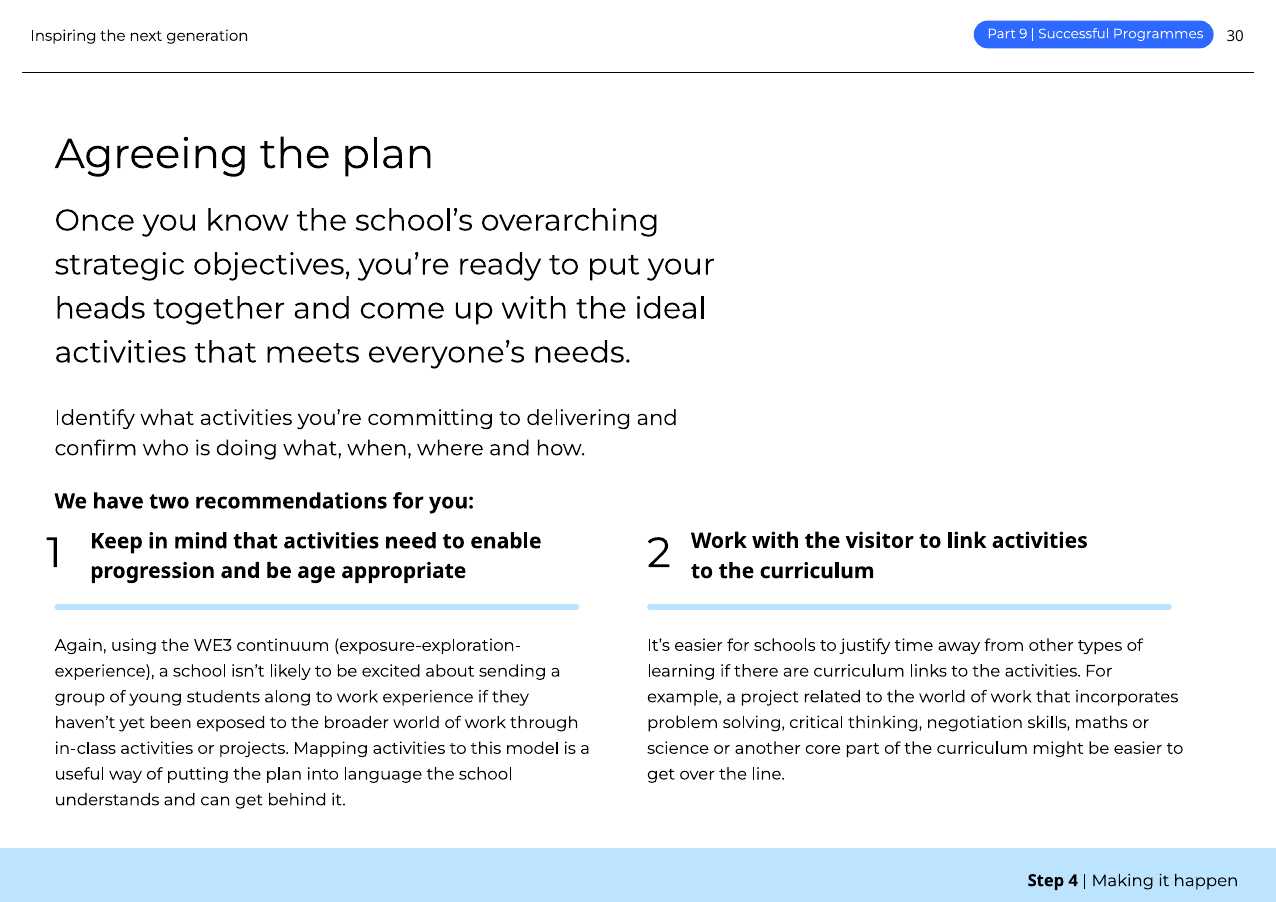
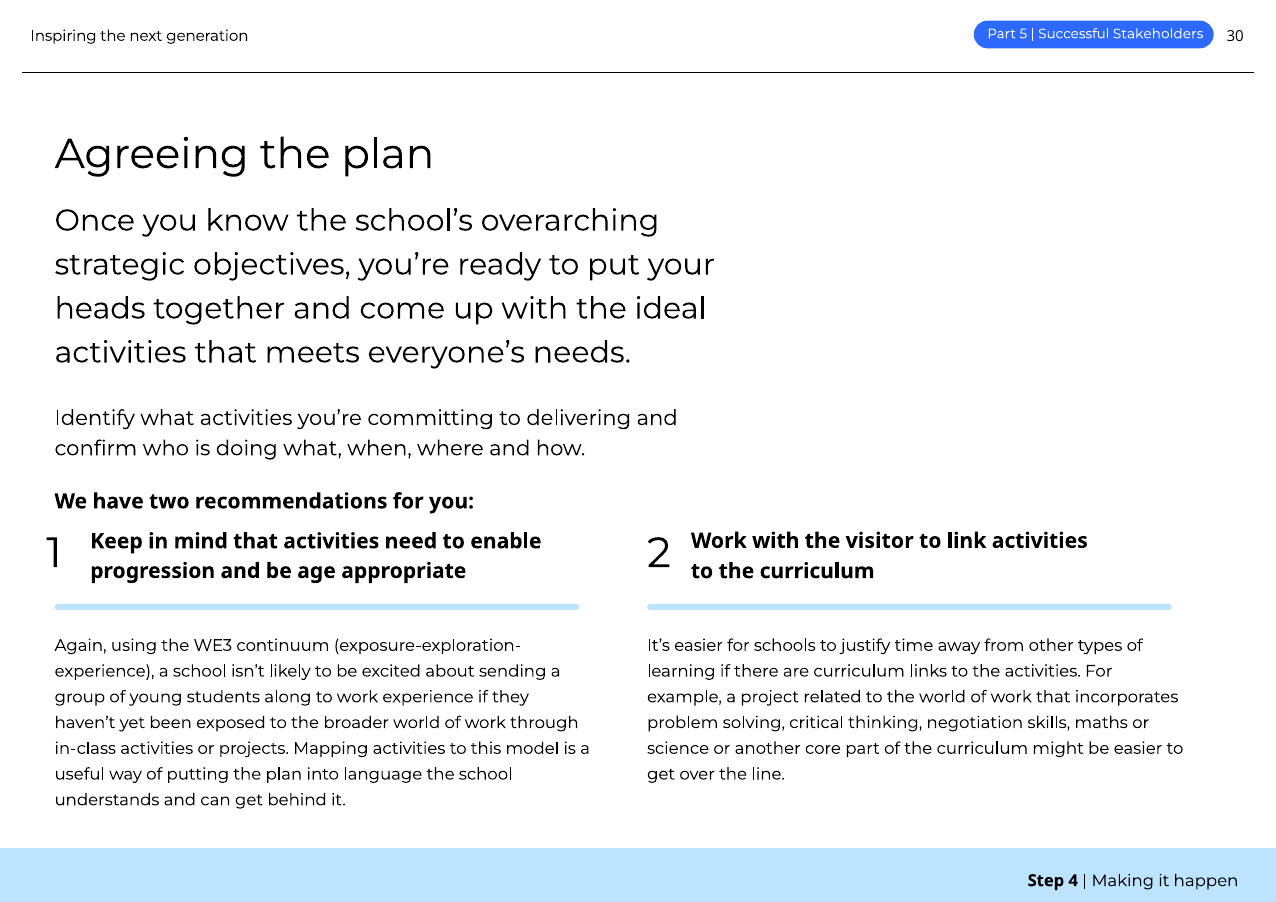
9: 9 -> 5 (1023, 34)
Programmes: Programmes -> Stakeholders (1158, 34)
